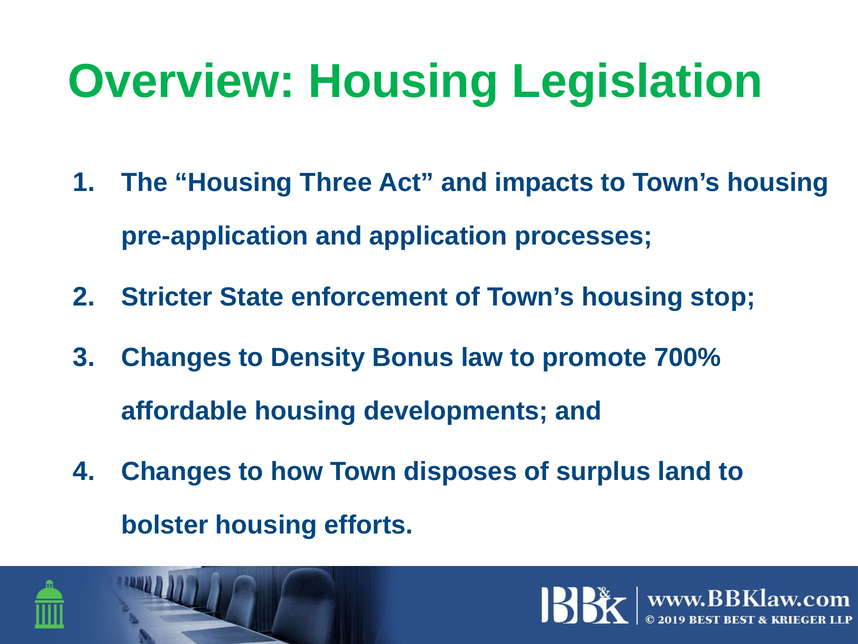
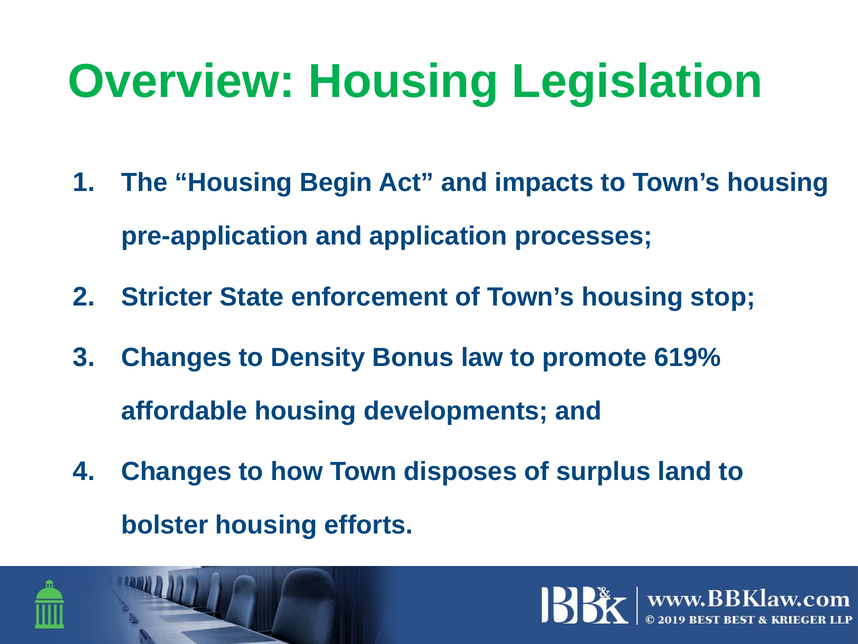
Three: Three -> Begin (336, 183)
700%: 700% -> 619% (688, 357)
